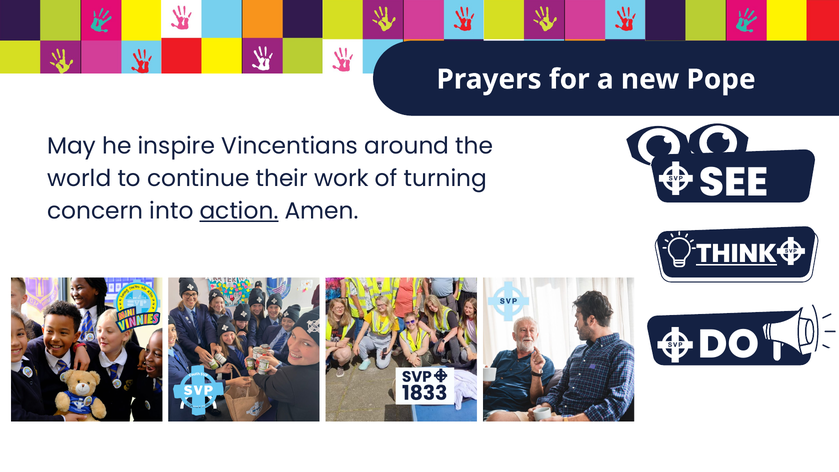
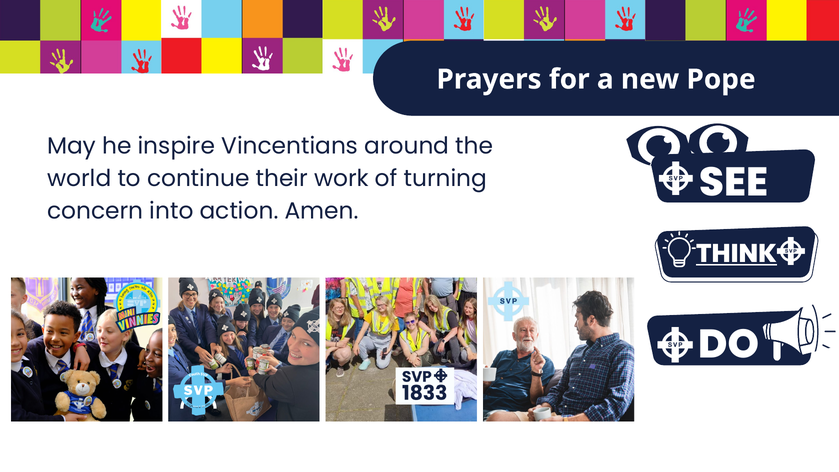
action underline: present -> none (239, 211)
